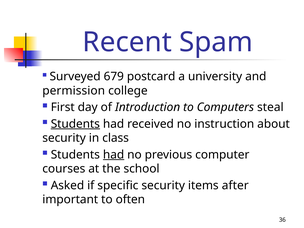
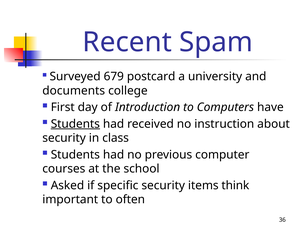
permission: permission -> documents (74, 91)
steal: steal -> have (270, 107)
had underline: present -> none (114, 155)
after: after -> think (235, 185)
